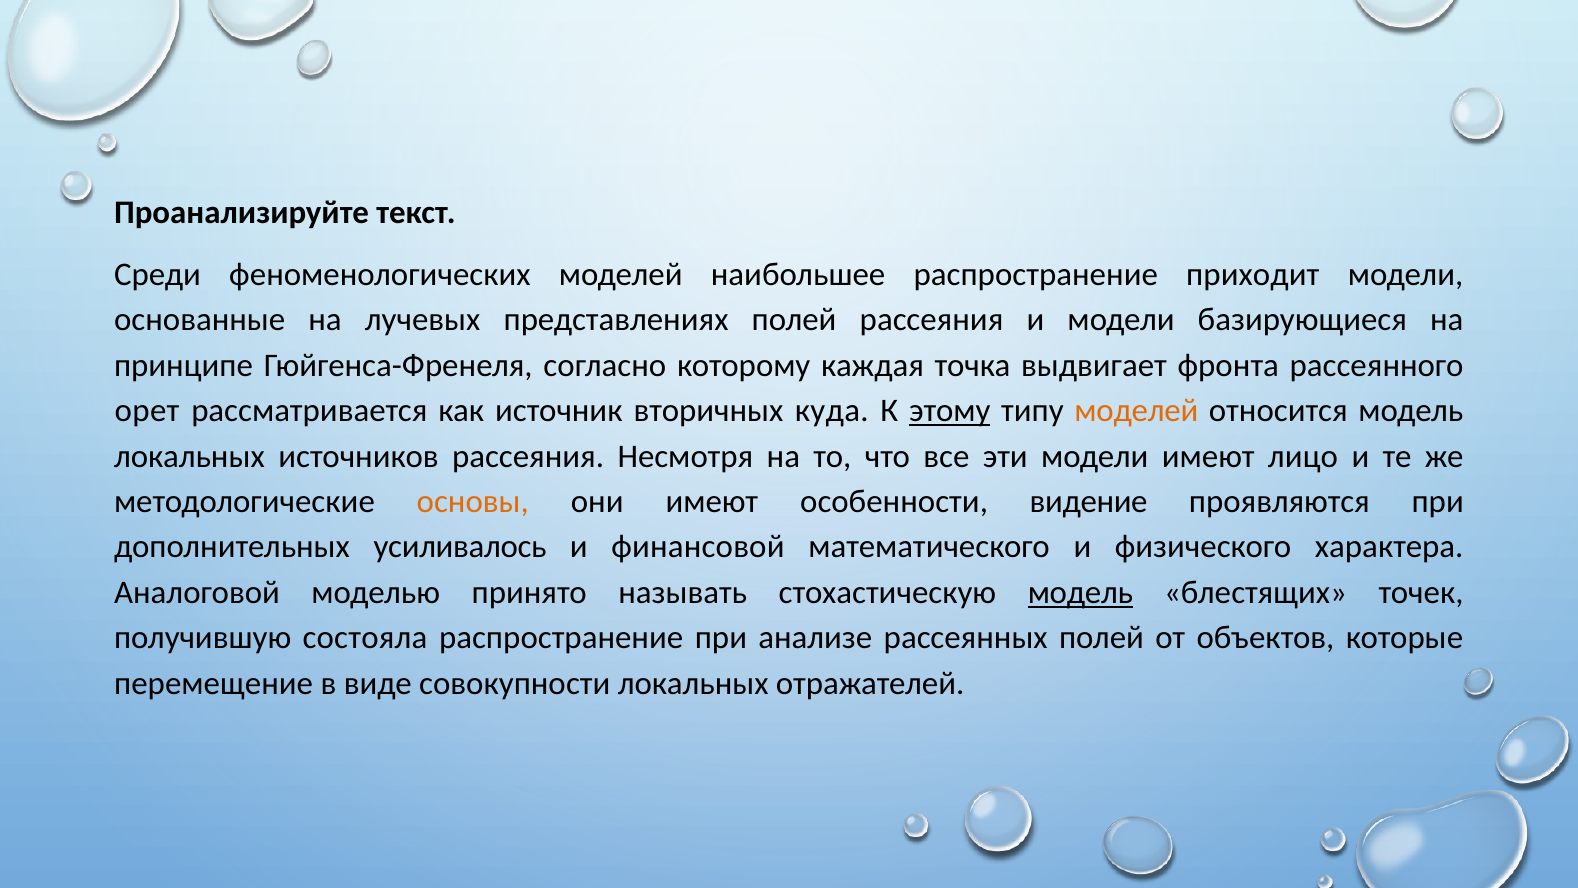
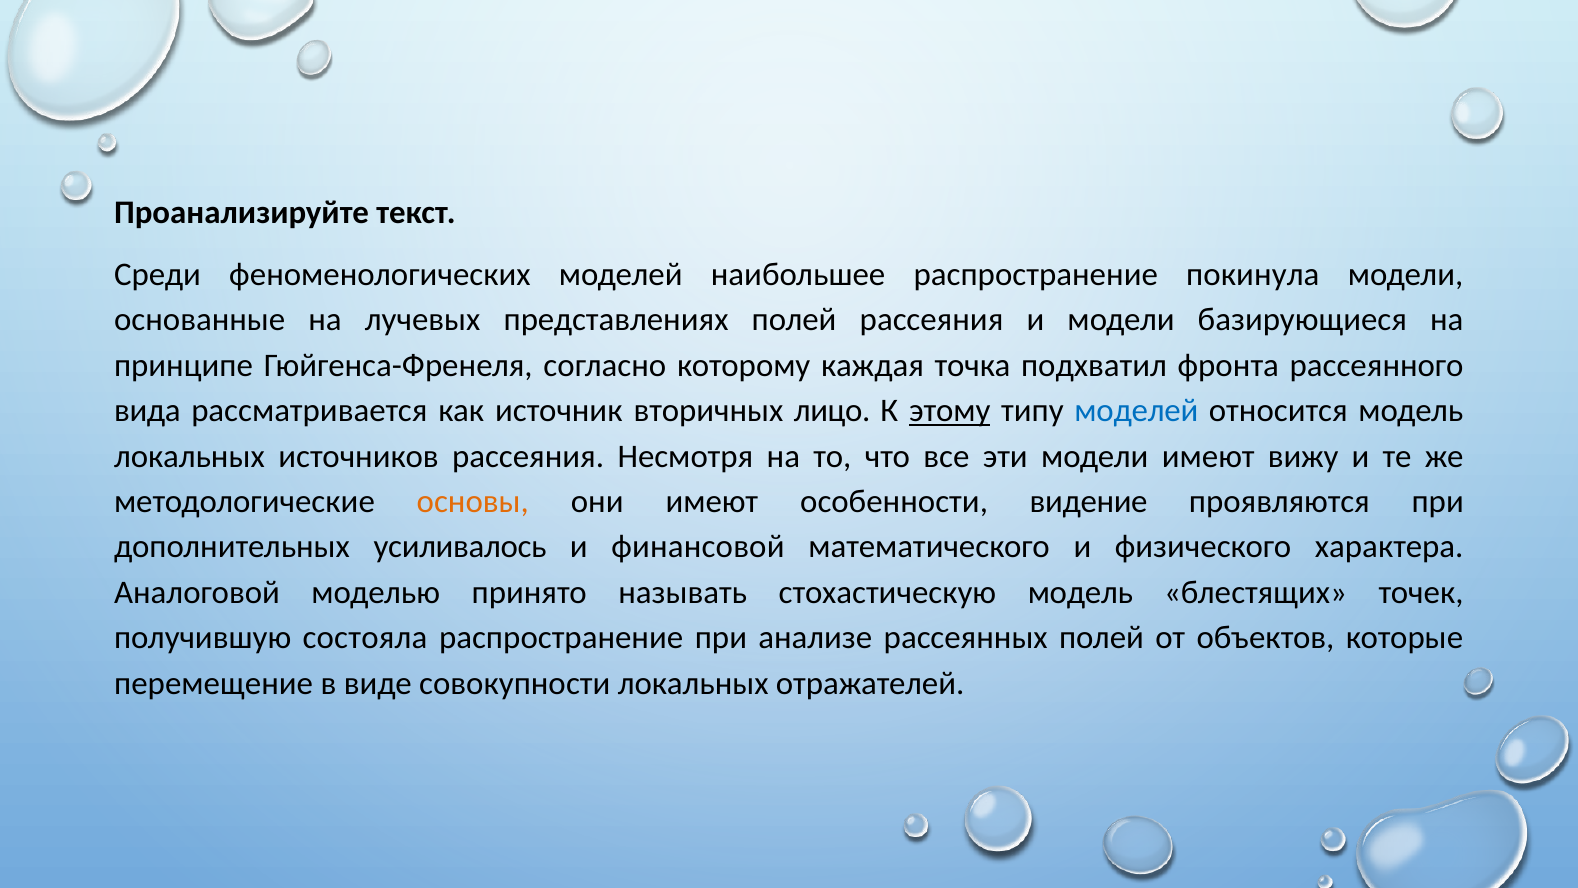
приходит: приходит -> покинула (1253, 275)
выдвигает: выдвигает -> подхватил (1094, 365)
орет: орет -> вида (147, 411)
куда: куда -> лицо (832, 411)
моделей colour: orange -> blue (1136, 411)
лицо: лицо -> вижу (1303, 456)
модель underline: present -> none (1080, 592)
